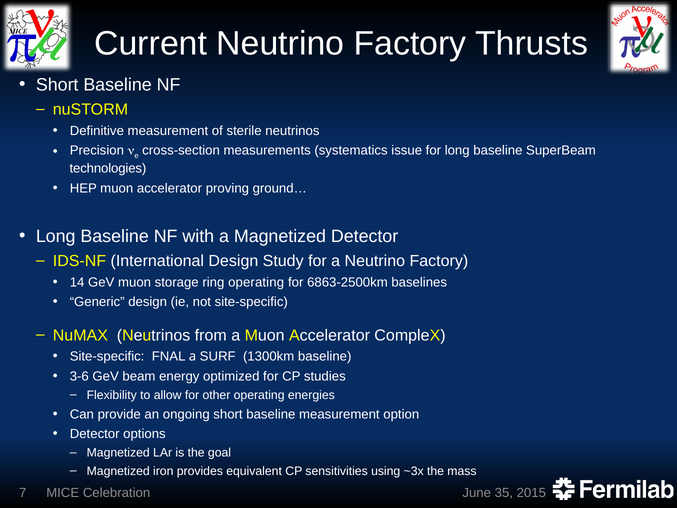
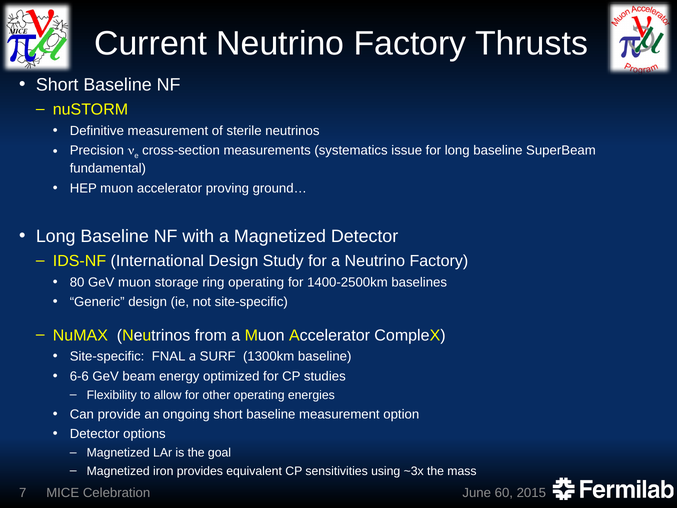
technologies: technologies -> fundamental (108, 168)
14: 14 -> 80 (77, 282)
6863-2500km: 6863-2500km -> 1400-2500km (347, 282)
3-6: 3-6 -> 6-6 (79, 376)
35: 35 -> 60 (504, 492)
